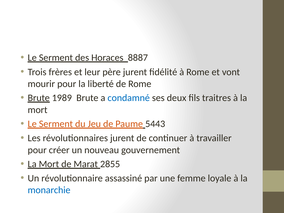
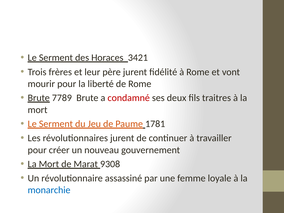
8887: 8887 -> 3421 (138, 58)
1989: 1989 -> 7789 (62, 98)
condamné colour: blue -> red (129, 98)
5443: 5443 -> 1781 (155, 124)
2855: 2855 -> 9308 (110, 164)
